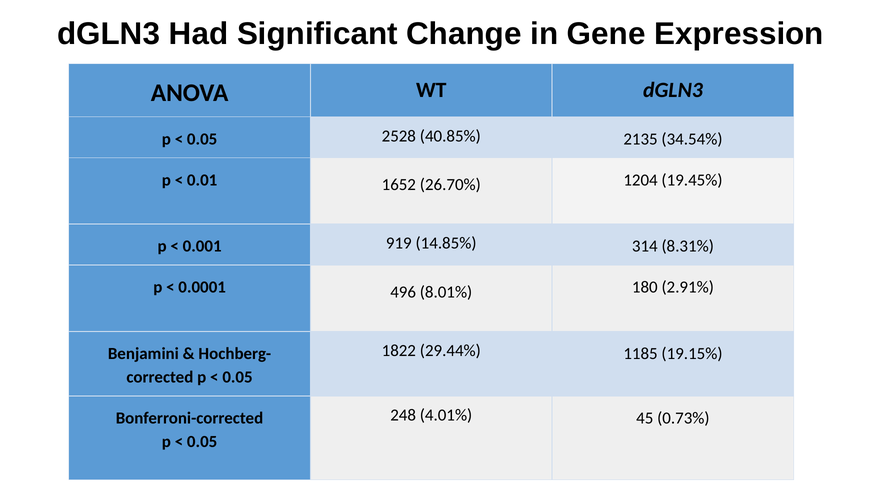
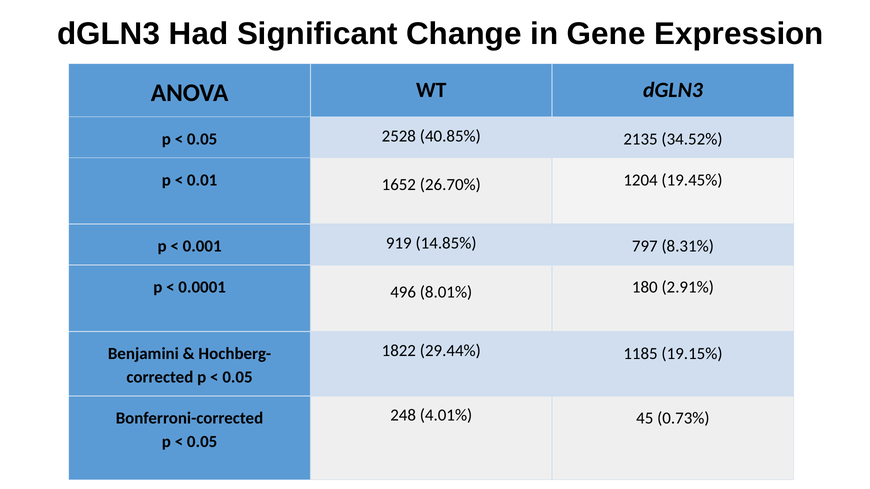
34.54%: 34.54% -> 34.52% (692, 139)
314: 314 -> 797 (645, 247)
